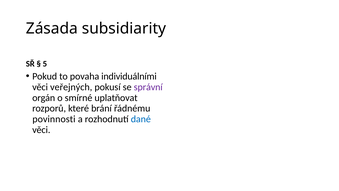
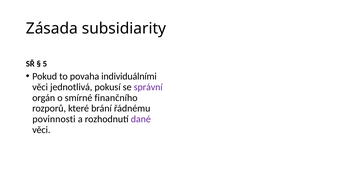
veřejných: veřejných -> jednotlivá (71, 87)
uplatňovat: uplatňovat -> finančního (116, 98)
dané colour: blue -> purple (141, 119)
